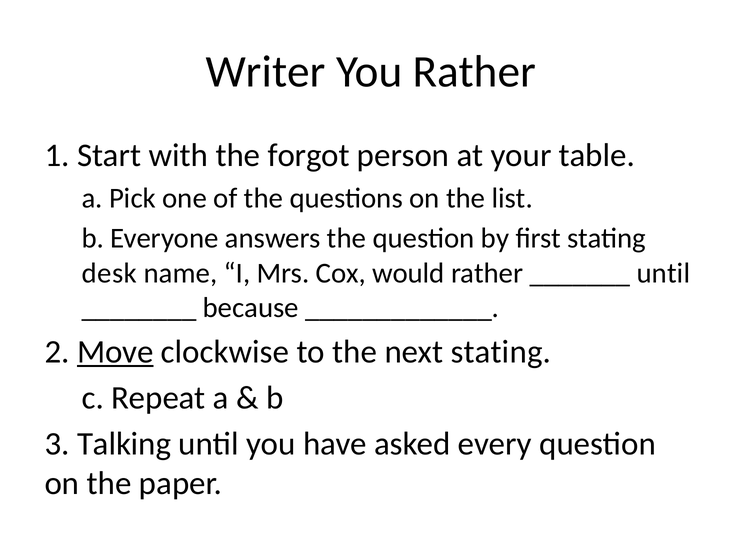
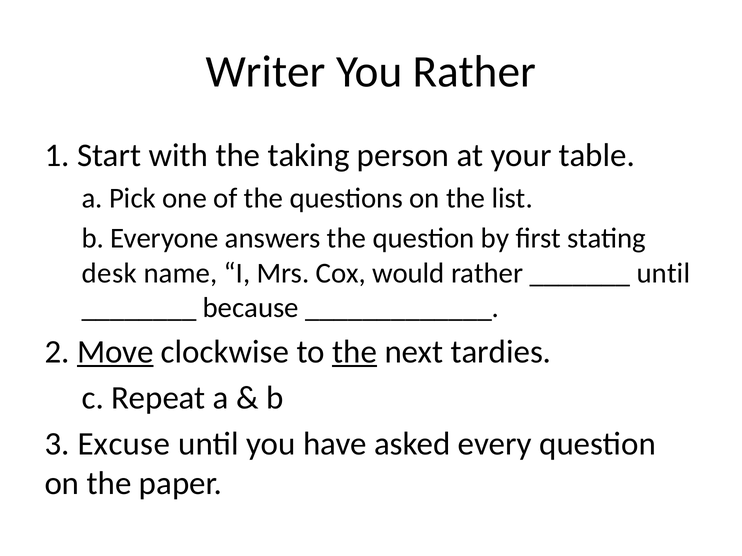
forgot: forgot -> taking (309, 156)
the underline: none -> present (355, 352)
next stating: stating -> tardies (501, 352)
Talking: Talking -> Excuse (124, 444)
